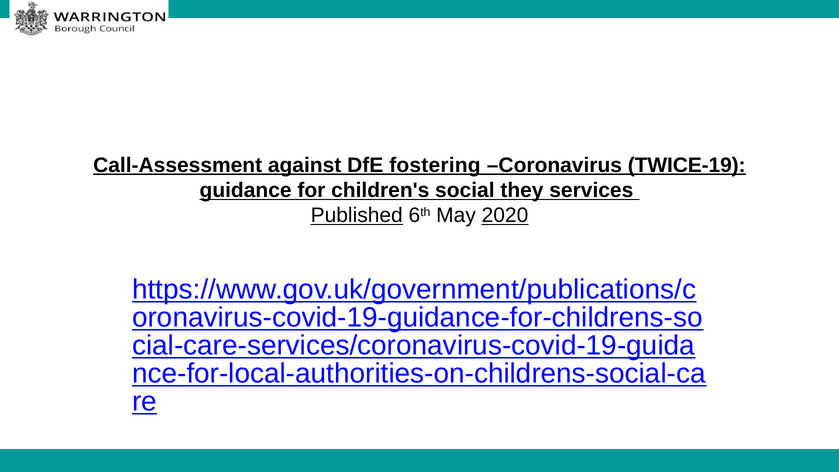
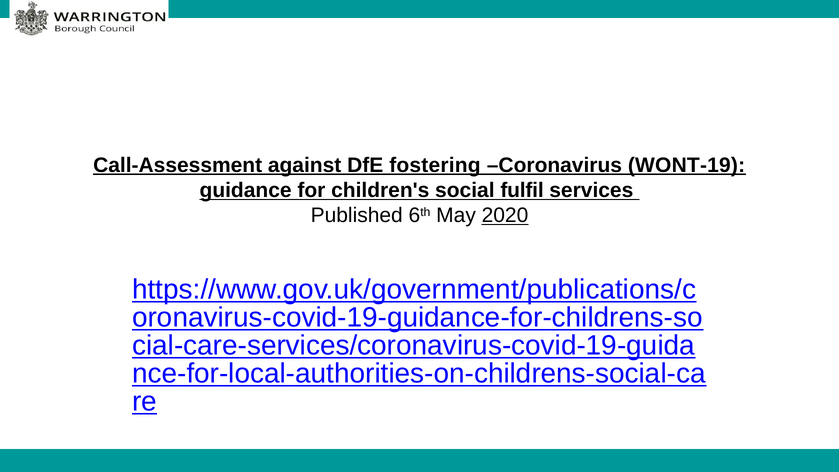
TWICE-19: TWICE-19 -> WONT-19 (687, 165)
they: they -> fulfil (522, 190)
Published underline: present -> none (357, 215)
